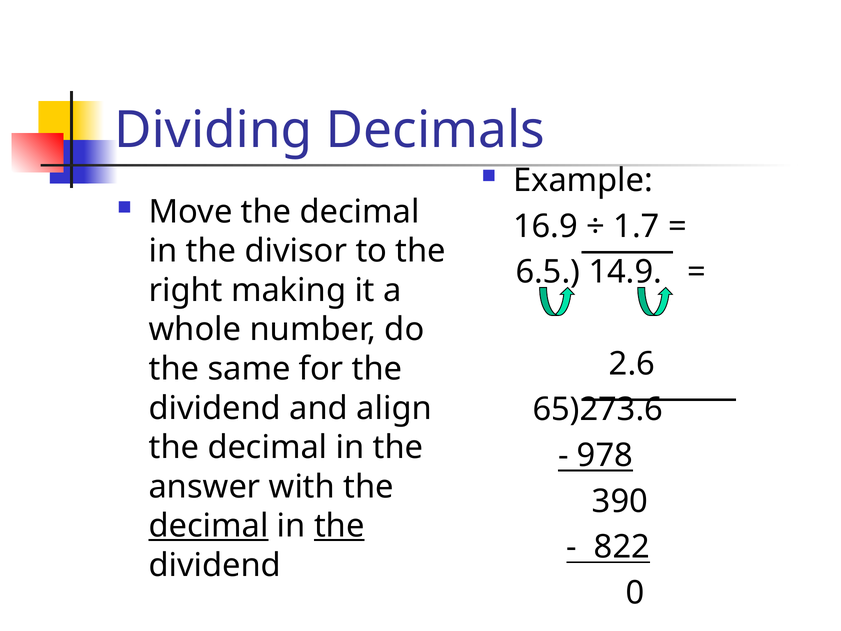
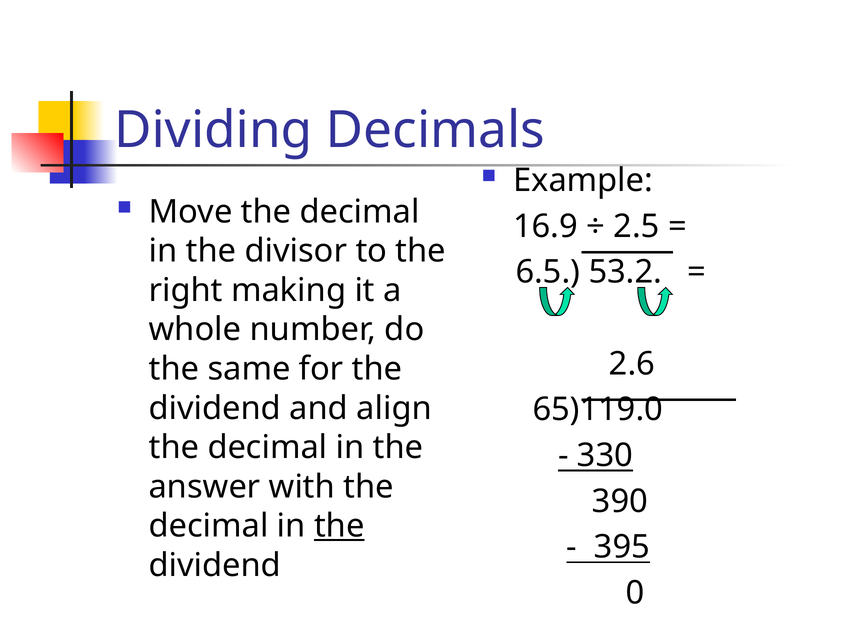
1.7: 1.7 -> 2.5 (637, 226)
14.9: 14.9 -> 53.2 (625, 272)
65)273.6: 65)273.6 -> 65)119.0 (598, 409)
978: 978 -> 330 (605, 455)
decimal underline: present -> none (209, 526)
822: 822 -> 395 (622, 547)
